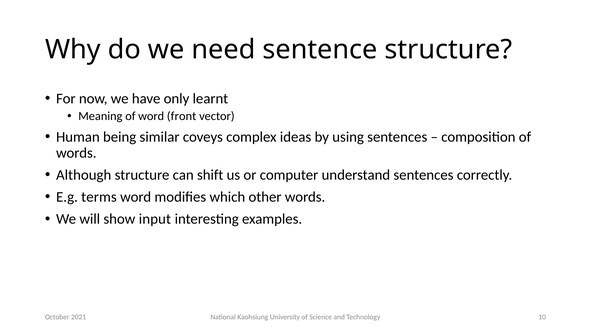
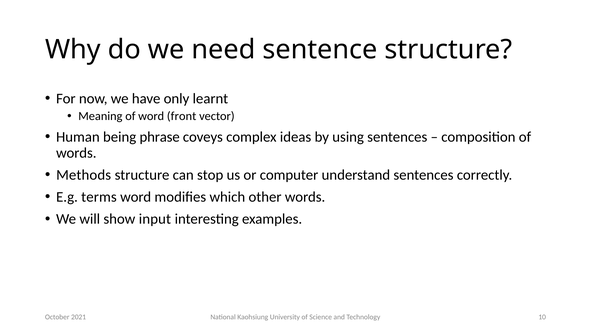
similar: similar -> phrase (160, 137)
Although: Although -> Methods (84, 175)
shift: shift -> stop (210, 175)
